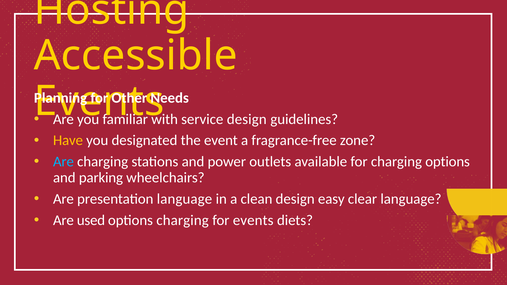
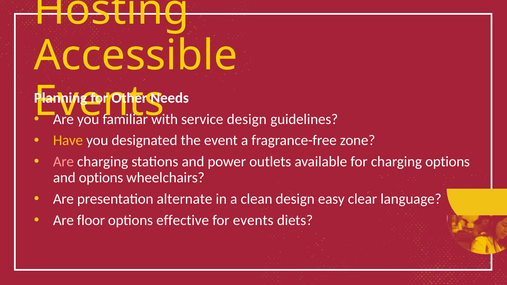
Are colour: light blue -> pink (63, 162)
and parking: parking -> options (101, 178)
presentation language: language -> alternate (185, 199)
used: used -> floor (91, 220)
options charging: charging -> effective (183, 220)
